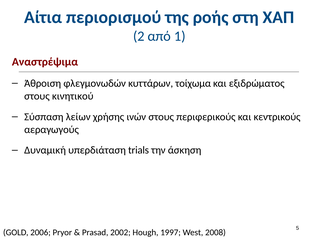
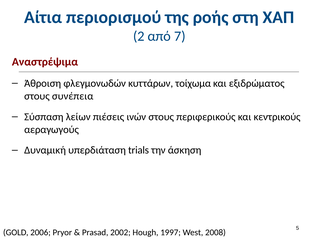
1: 1 -> 7 (180, 36)
κινητικού: κινητικού -> συνέπεια (73, 96)
χρήσης: χρήσης -> πιέσεις (109, 117)
